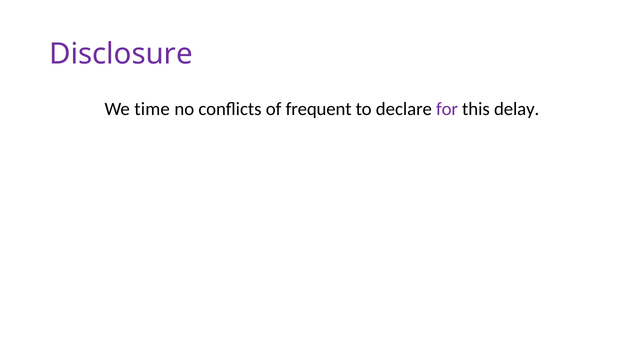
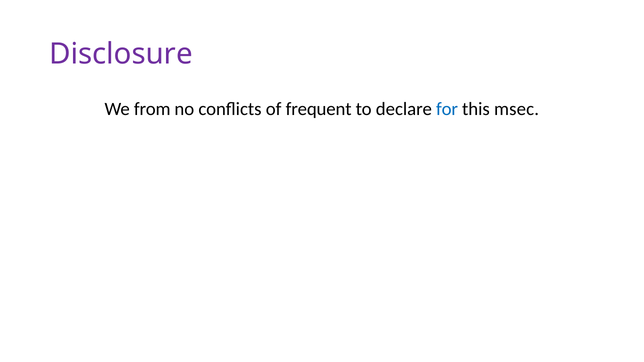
time: time -> from (152, 109)
for colour: purple -> blue (447, 109)
delay: delay -> msec (517, 109)
